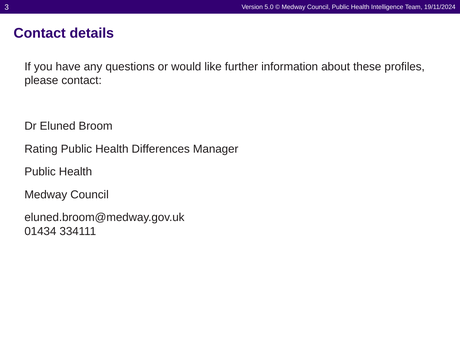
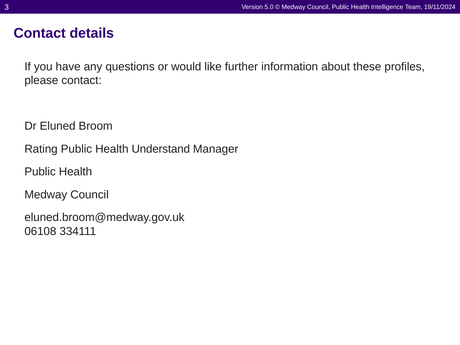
Differences: Differences -> Understand (161, 149)
01434: 01434 -> 06108 (40, 231)
